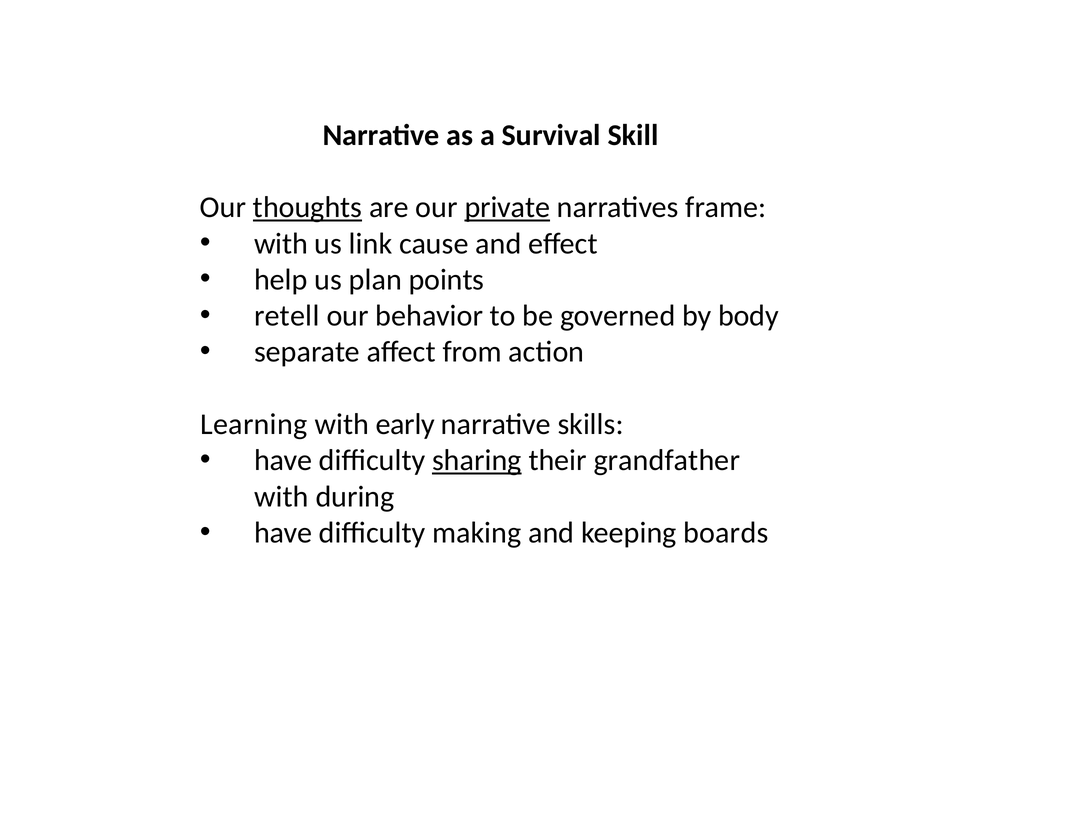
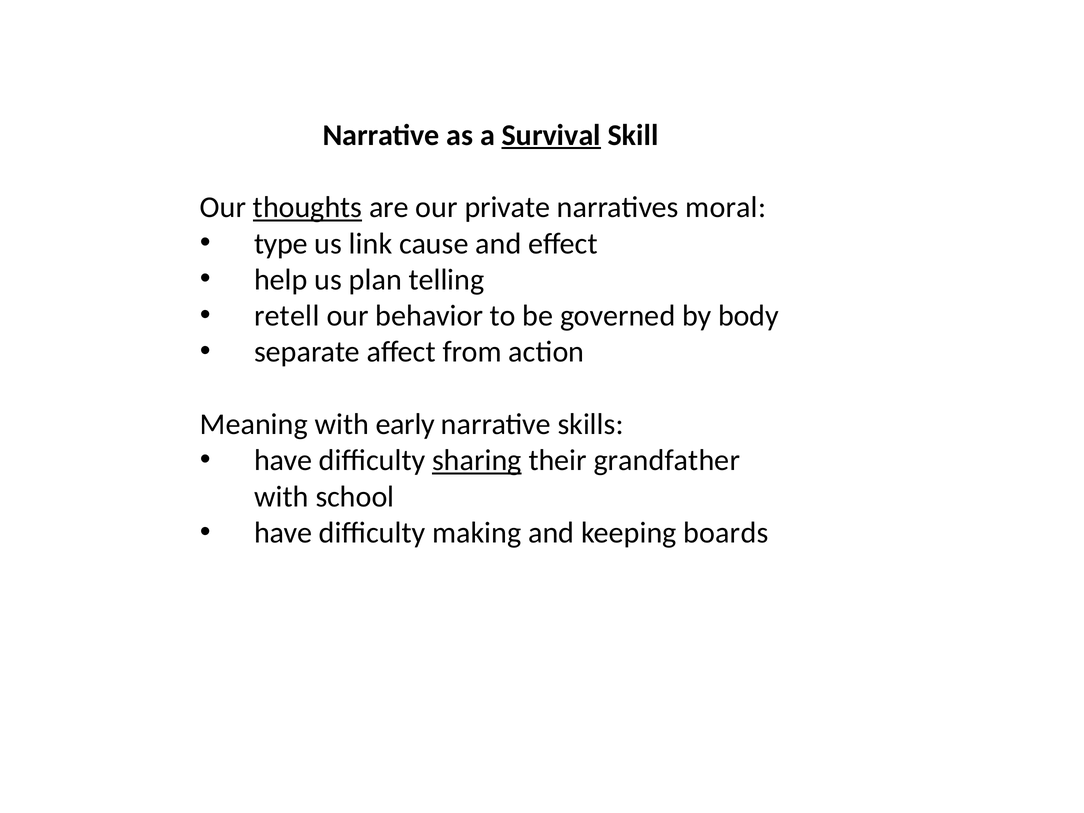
Survival underline: none -> present (551, 135)
private underline: present -> none (507, 207)
frame: frame -> moral (726, 207)
with: with -> type (281, 244)
points: points -> telling (446, 280)
Learning: Learning -> Meaning (254, 424)
during: during -> school (355, 497)
